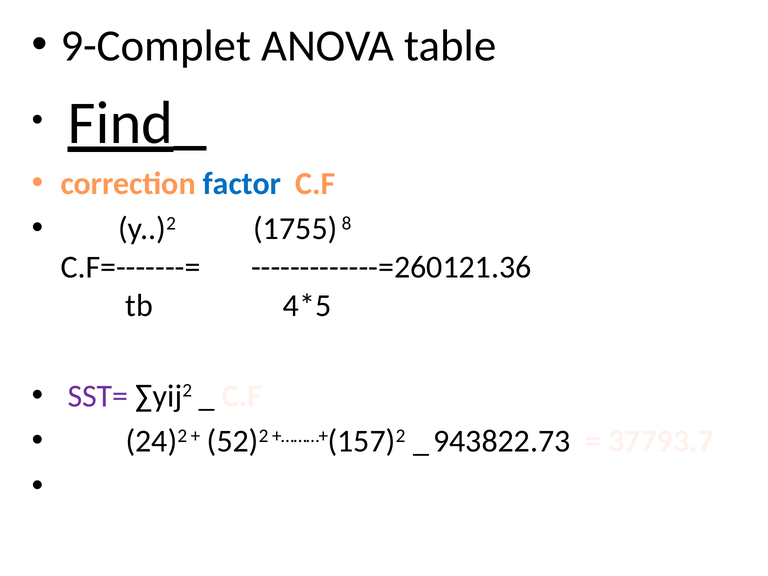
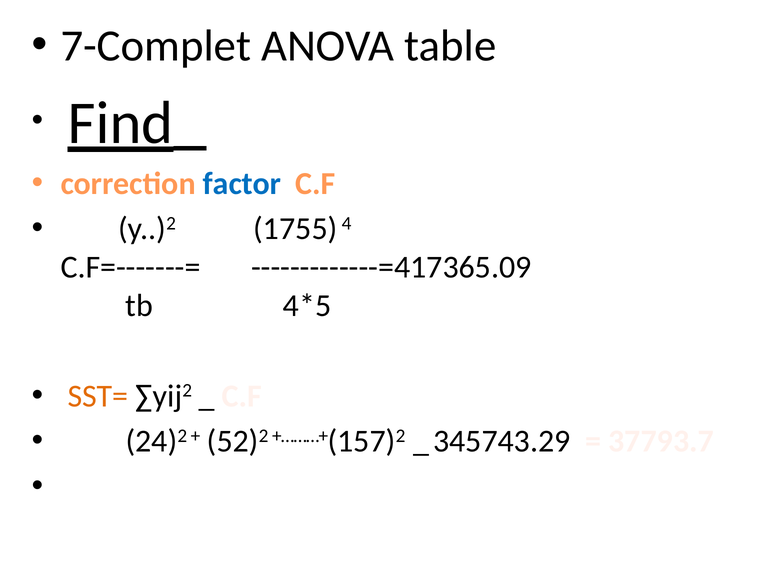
9-Complet: 9-Complet -> 7-Complet (156, 46)
8: 8 -> 4 (347, 223)
-------------=260121.36: -------------=260121.36 -> -------------=417365.09 (391, 267)
SST= colour: purple -> orange (98, 396)
943822.73: 943822.73 -> 345743.29 (502, 441)
